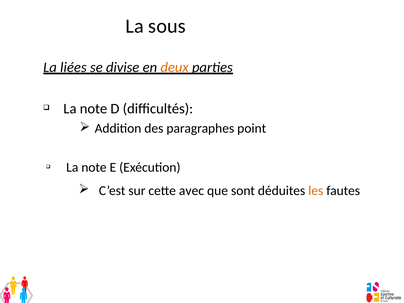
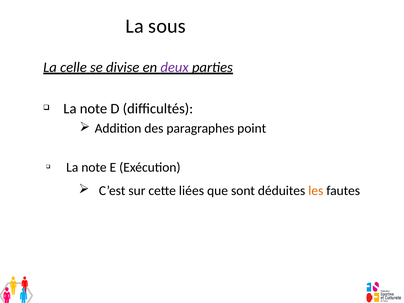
liées: liées -> celle (73, 67)
deux colour: orange -> purple (175, 67)
avec: avec -> liées (191, 191)
